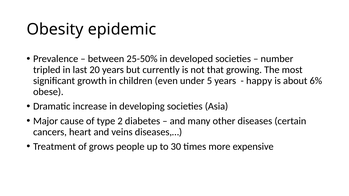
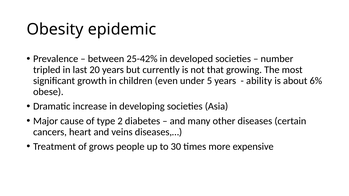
25-50%: 25-50% -> 25-42% (142, 59)
happy: happy -> ability (259, 81)
